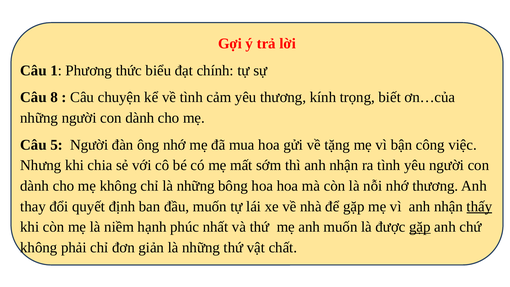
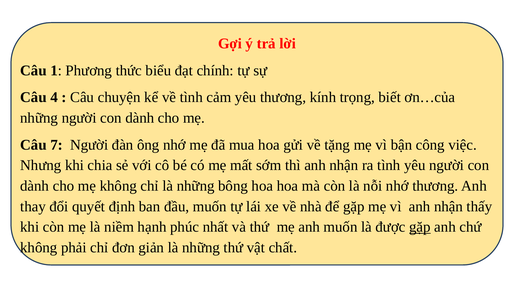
8: 8 -> 4 (54, 97)
5: 5 -> 7 (57, 145)
thấy underline: present -> none (479, 206)
